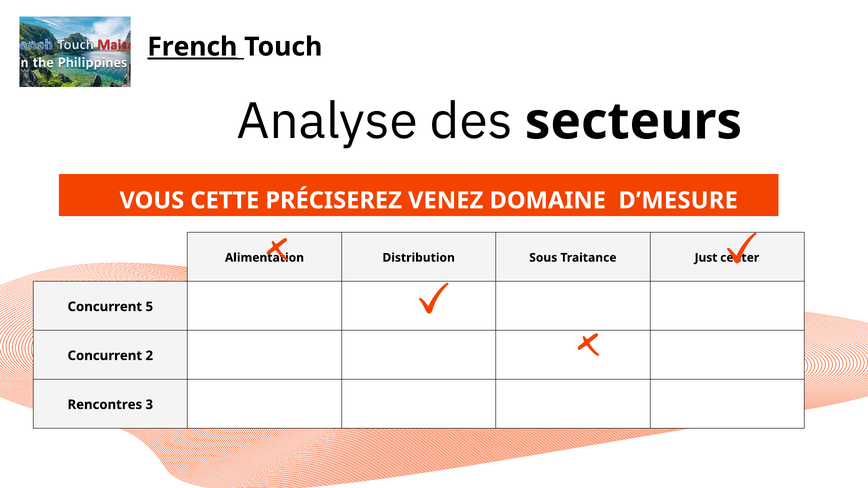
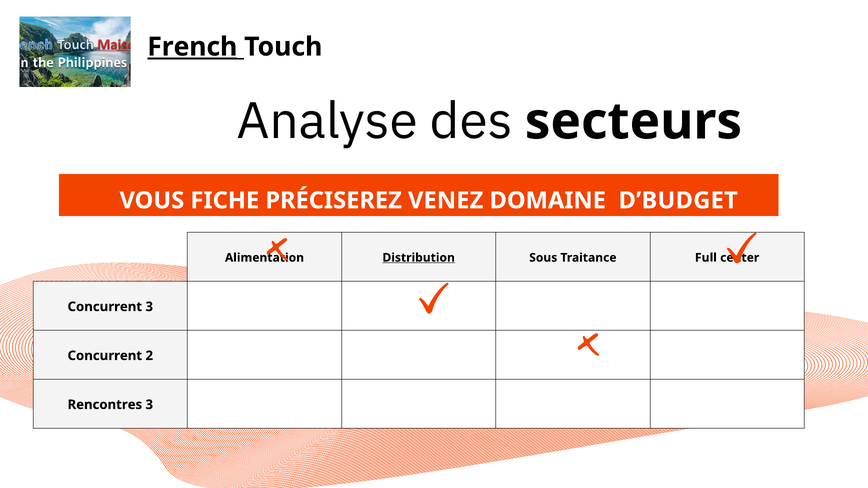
CETTE: CETTE -> FICHE (225, 201)
D’MESURE: D’MESURE -> D’BUDGET (678, 201)
Distribution underline: none -> present (419, 258)
Just: Just -> Full (706, 258)
Concurrent 5: 5 -> 3 (149, 307)
